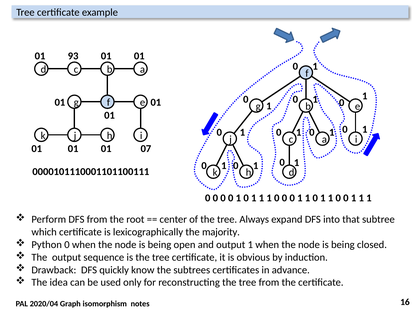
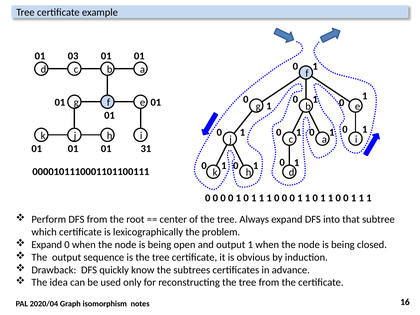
93: 93 -> 03 (73, 56)
07: 07 -> 31 (146, 149)
majority: majority -> problem (221, 232)
Python: Python -> Expand (47, 245)
